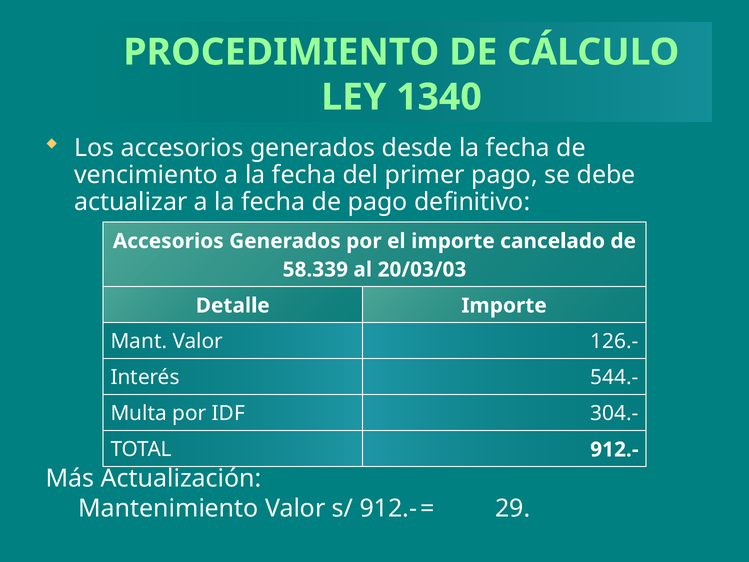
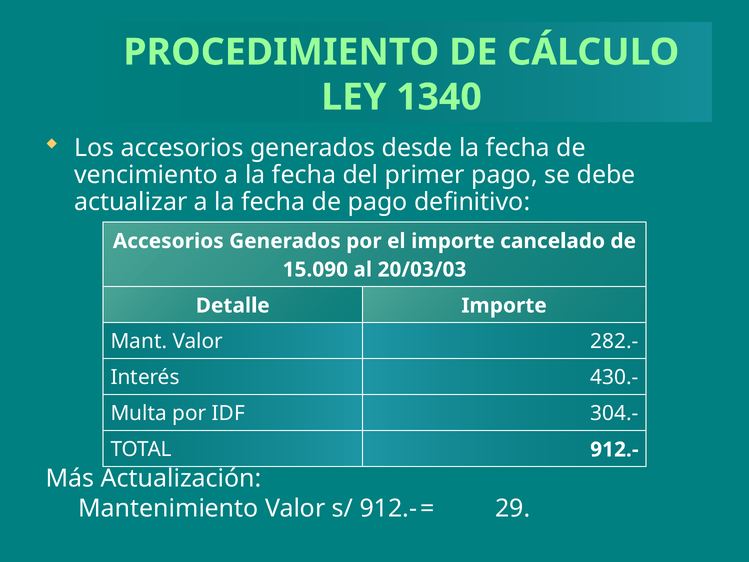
58.339: 58.339 -> 15.090 (315, 270)
126.-: 126.- -> 282.- (614, 341)
544.-: 544.- -> 430.- (614, 377)
